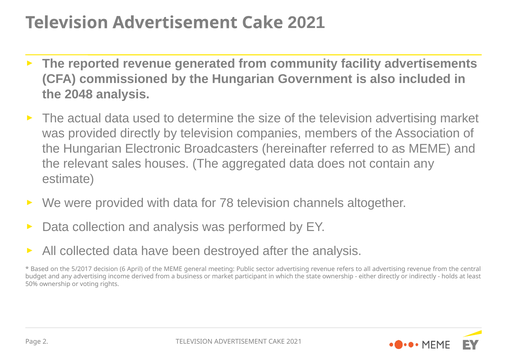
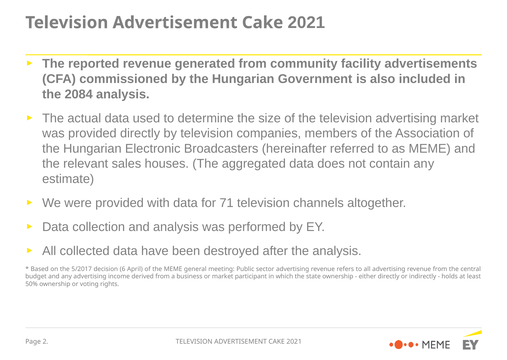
2048: 2048 -> 2084 (79, 94)
78: 78 -> 71 (227, 203)
